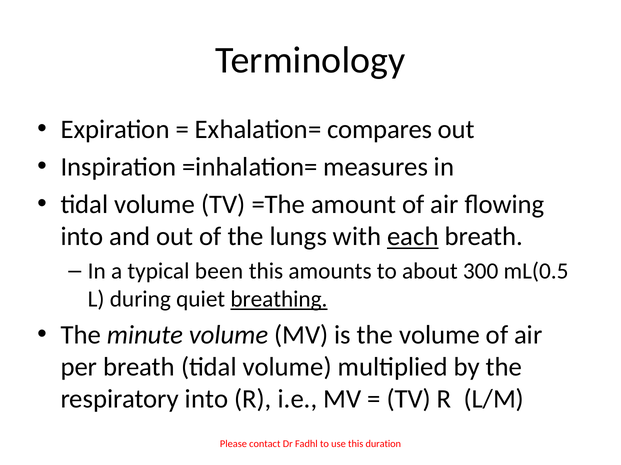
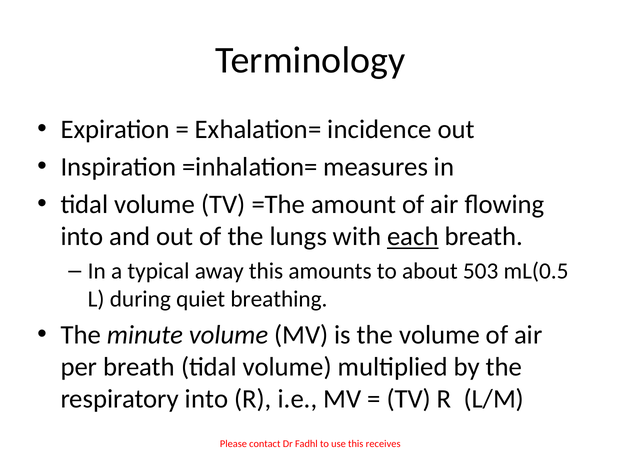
compares: compares -> incidence (380, 130)
been: been -> away (219, 272)
300: 300 -> 503 (481, 272)
breathing underline: present -> none (279, 300)
duration: duration -> receives (383, 445)
